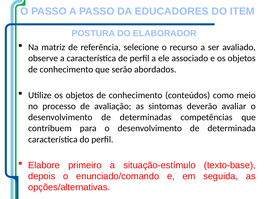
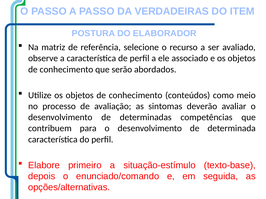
EDUCADORES: EDUCADORES -> VERDADEIRAS (172, 11)
